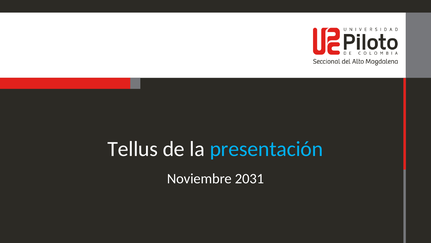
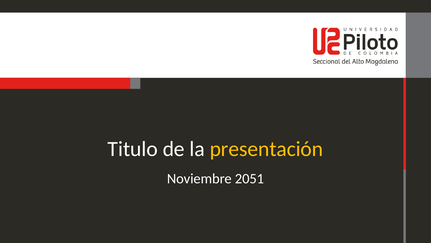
Tellus: Tellus -> Titulo (133, 149)
presentación colour: light blue -> yellow (266, 149)
2031: 2031 -> 2051 (249, 178)
